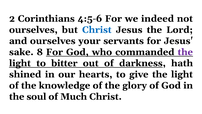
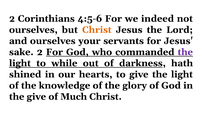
Christ colour: blue -> orange (97, 30)
sake 8: 8 -> 2 (40, 52)
bitter: bitter -> while (64, 63)
the soul: soul -> give (36, 96)
